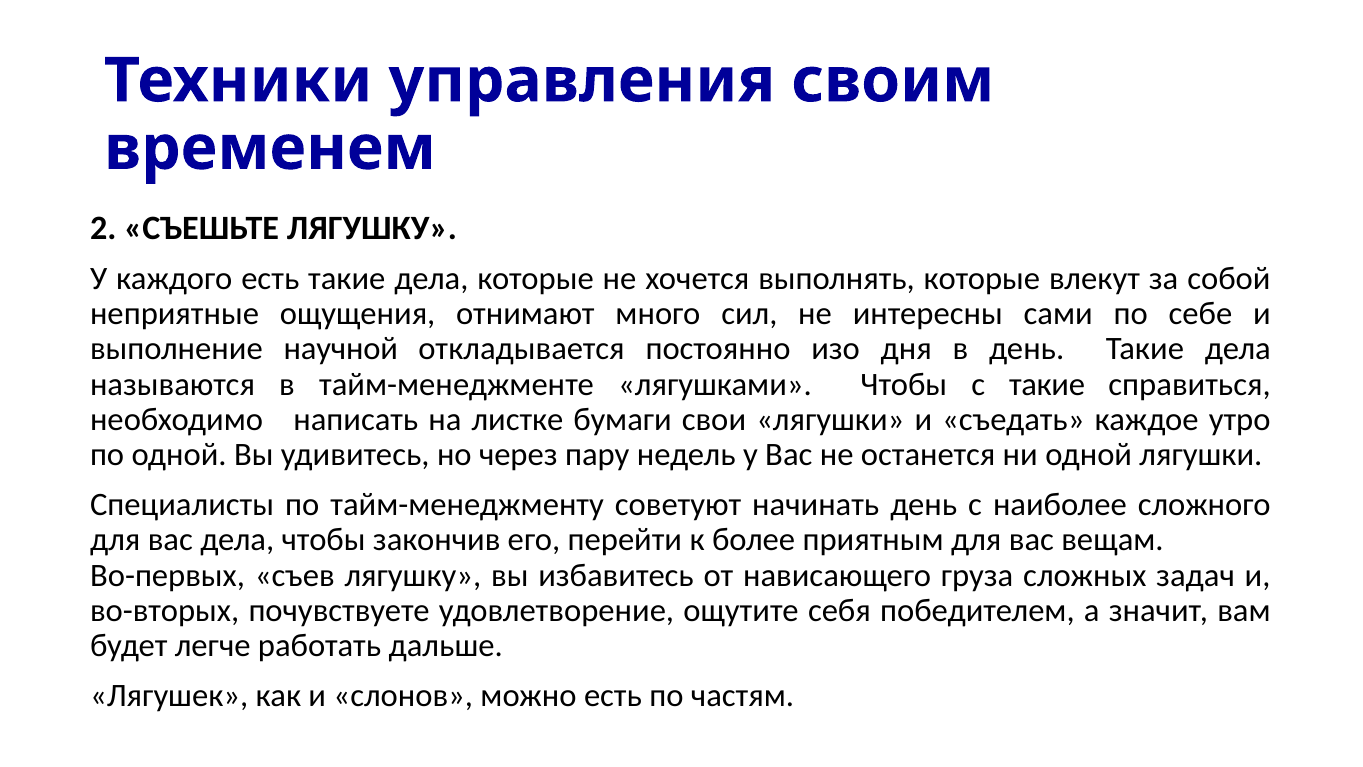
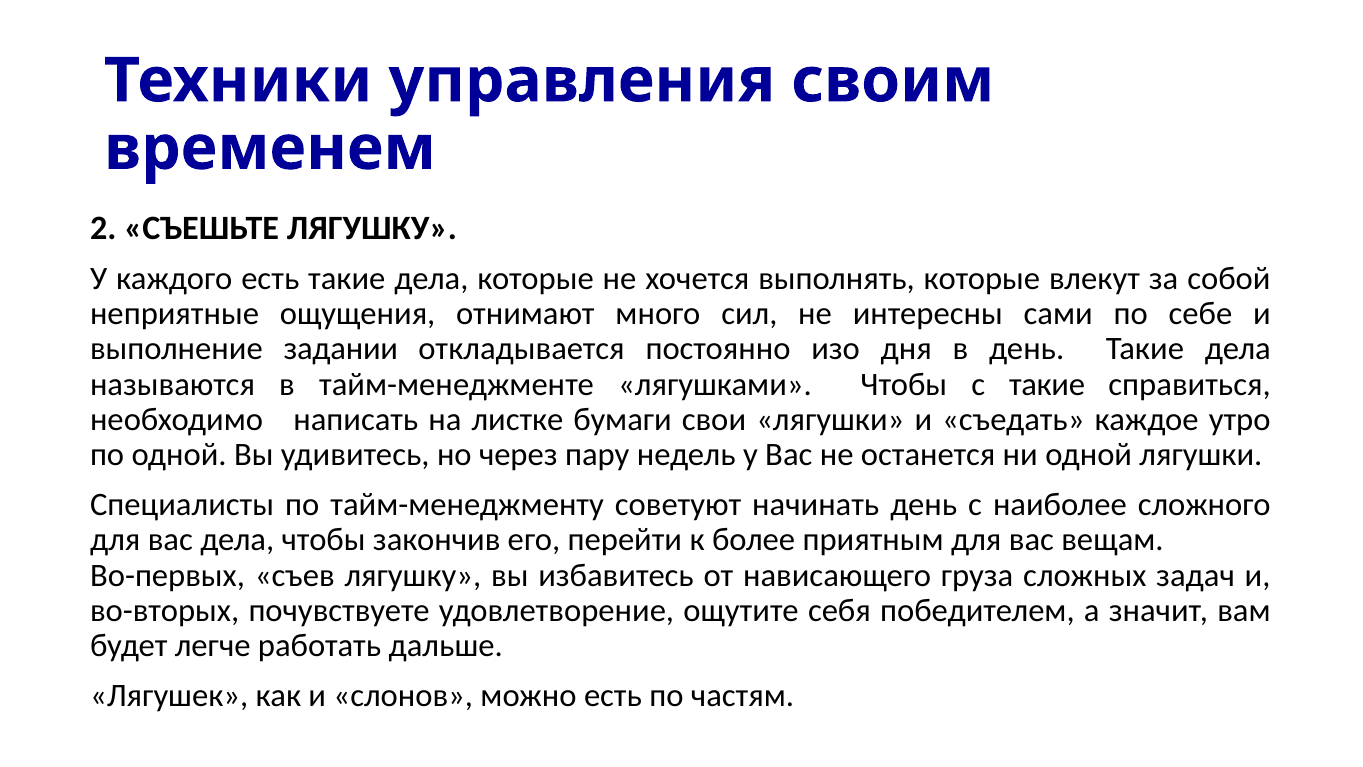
научной: научной -> задании (341, 349)
